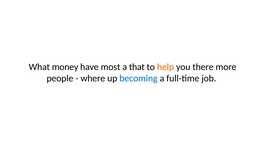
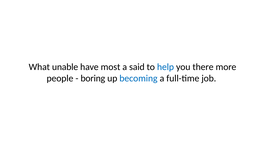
money: money -> unable (65, 67)
that: that -> said (137, 67)
help colour: orange -> blue (165, 67)
where: where -> boring (93, 78)
